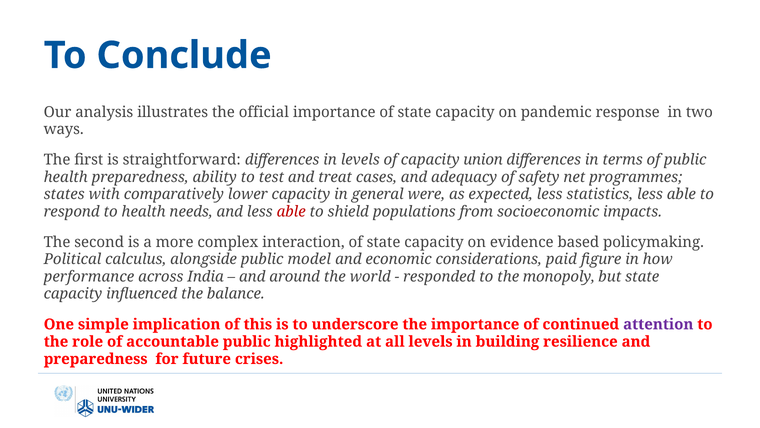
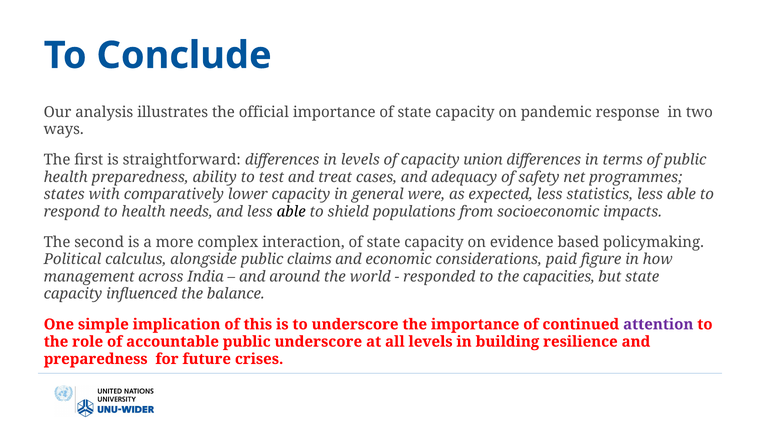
able colour: red -> black (291, 211)
model: model -> claims (309, 259)
performance: performance -> management (89, 276)
monopoly: monopoly -> capacities (559, 276)
public highlighted: highlighted -> underscore (318, 341)
